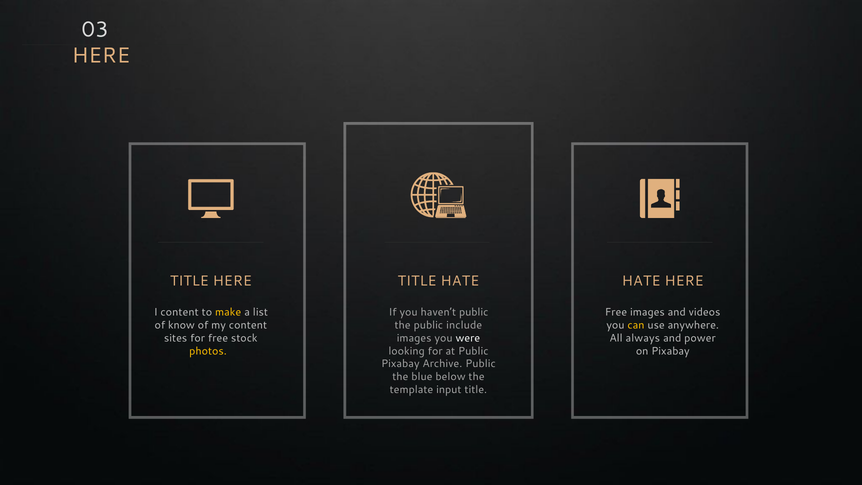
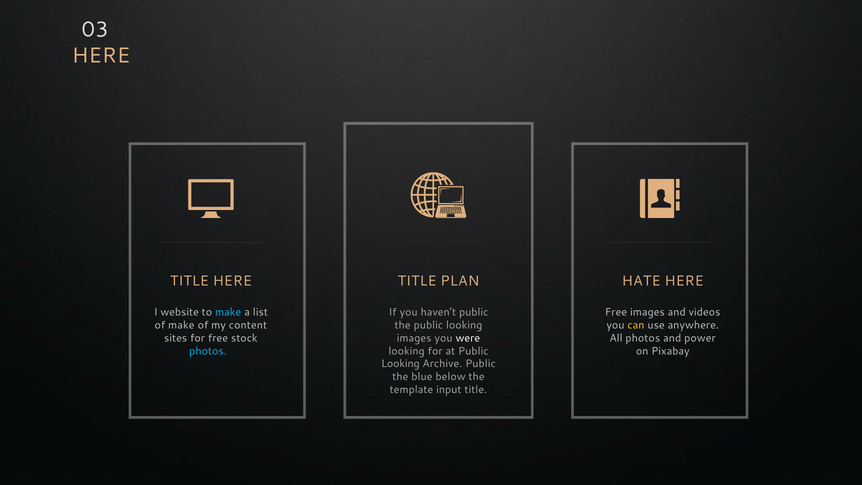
TITLE HATE: HATE -> PLAN (460, 281)
I content: content -> website (180, 312)
make colour: yellow -> light blue (228, 312)
of know: know -> make (181, 325)
the public include: include -> looking (464, 325)
All always: always -> photos (643, 338)
photos colour: yellow -> light blue (208, 351)
Pixabay: Pixabay -> Looking (400, 364)
